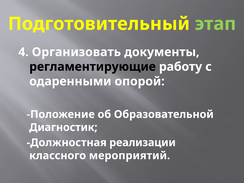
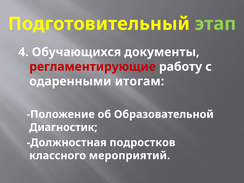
Организовать: Организовать -> Обучающихся (76, 52)
регламентирующие colour: black -> red (93, 67)
опорой: опорой -> итогам (140, 81)
реализации: реализации -> подростков (142, 143)
